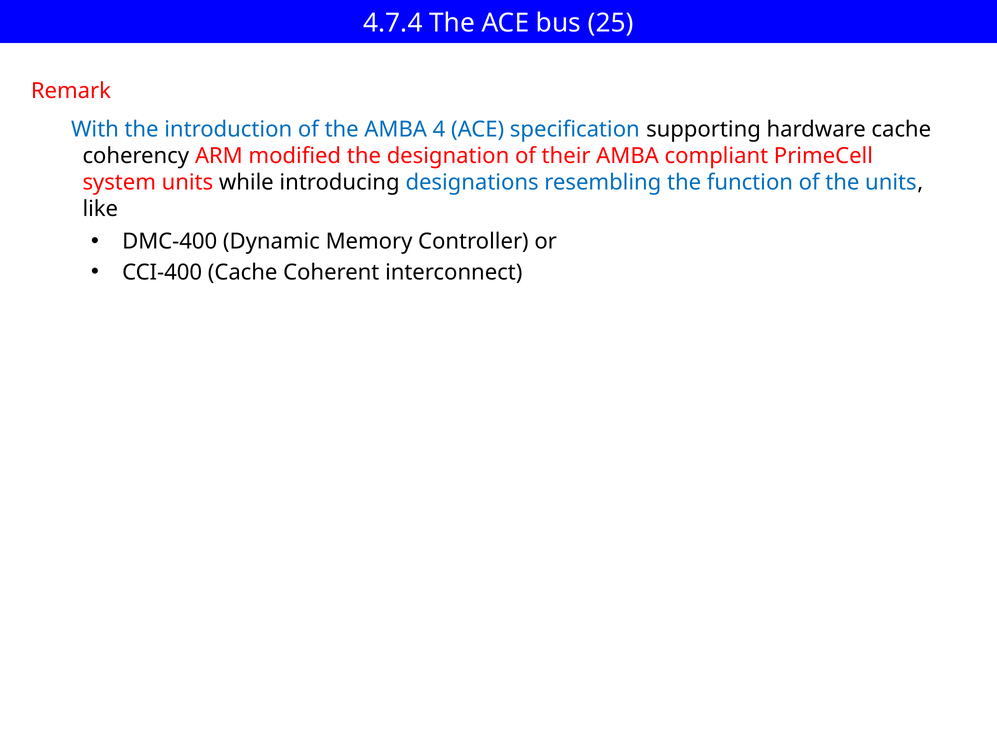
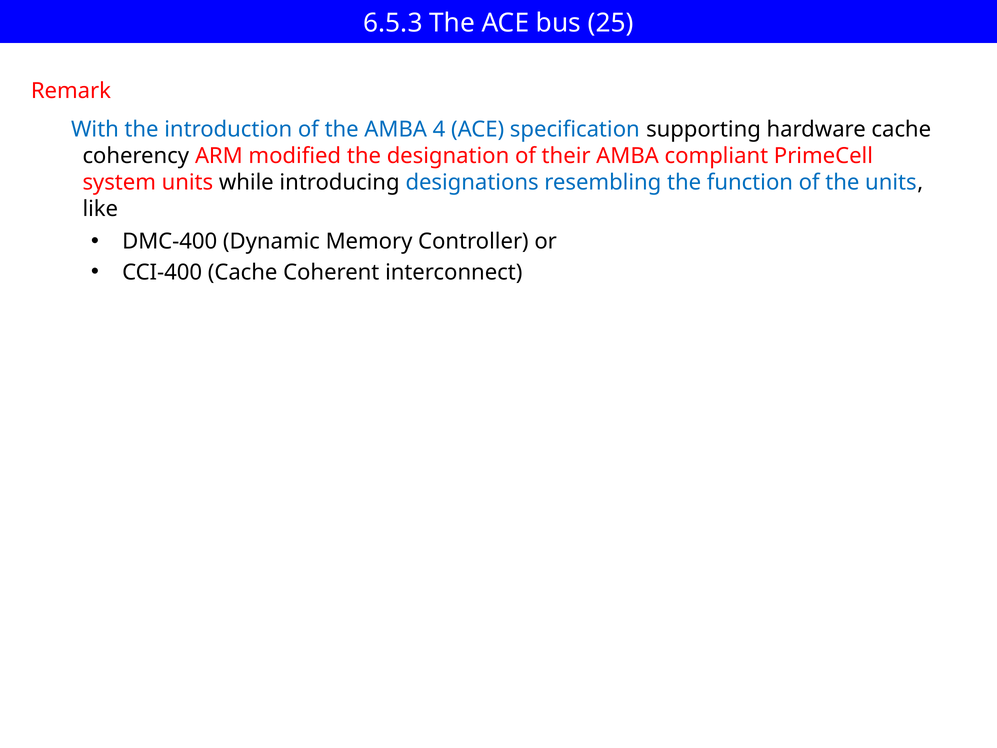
4.7.4: 4.7.4 -> 6.5.3 (393, 23)
